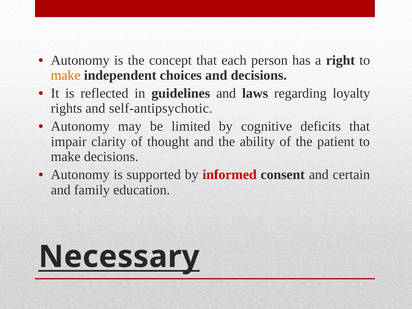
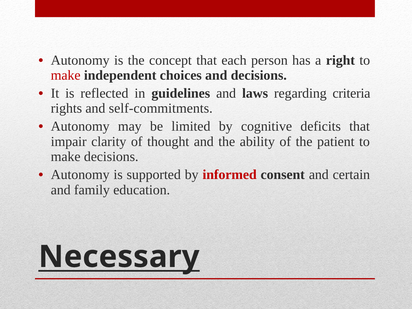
make colour: orange -> red (66, 75)
loyalty: loyalty -> criteria (351, 93)
self-antipsychotic: self-antipsychotic -> self-commitments (161, 108)
